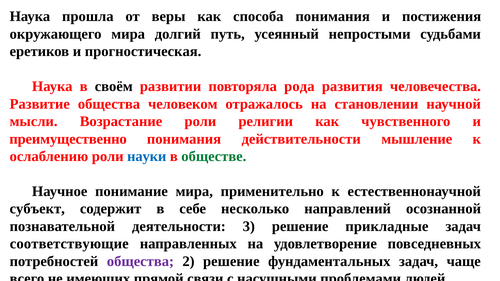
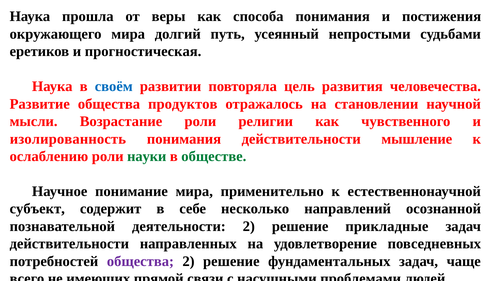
своём colour: black -> blue (114, 86)
рода: рода -> цель (299, 86)
человеком: человеком -> продуктов (183, 104)
преимущественно: преимущественно -> изолированность (68, 139)
науки colour: blue -> green (147, 157)
деятельности 3: 3 -> 2 (249, 227)
соответствующие: соответствующие -> действительности (69, 244)
